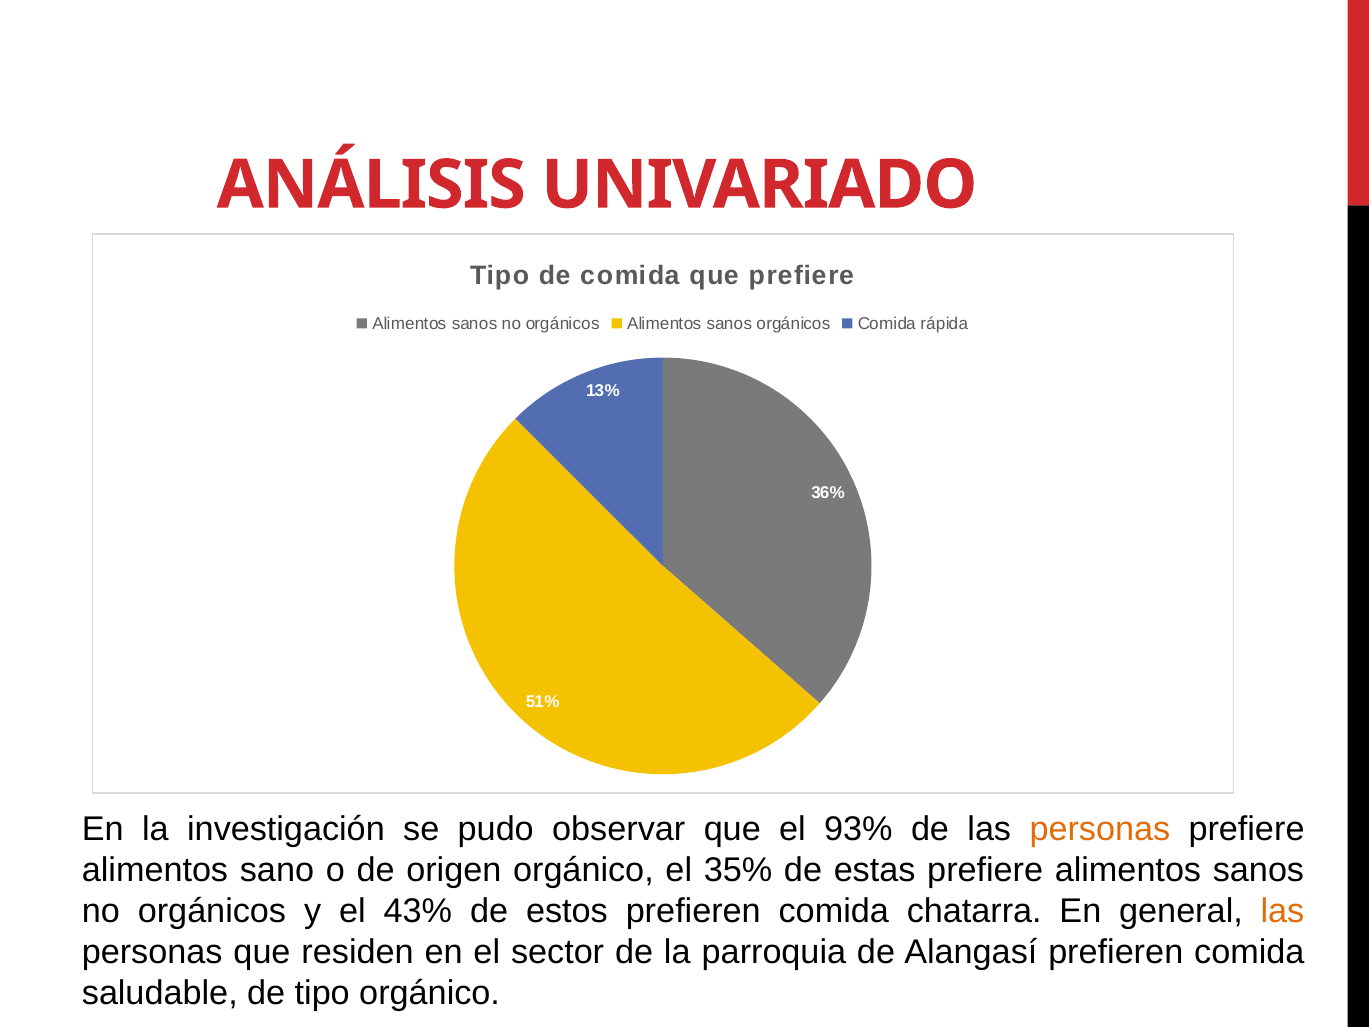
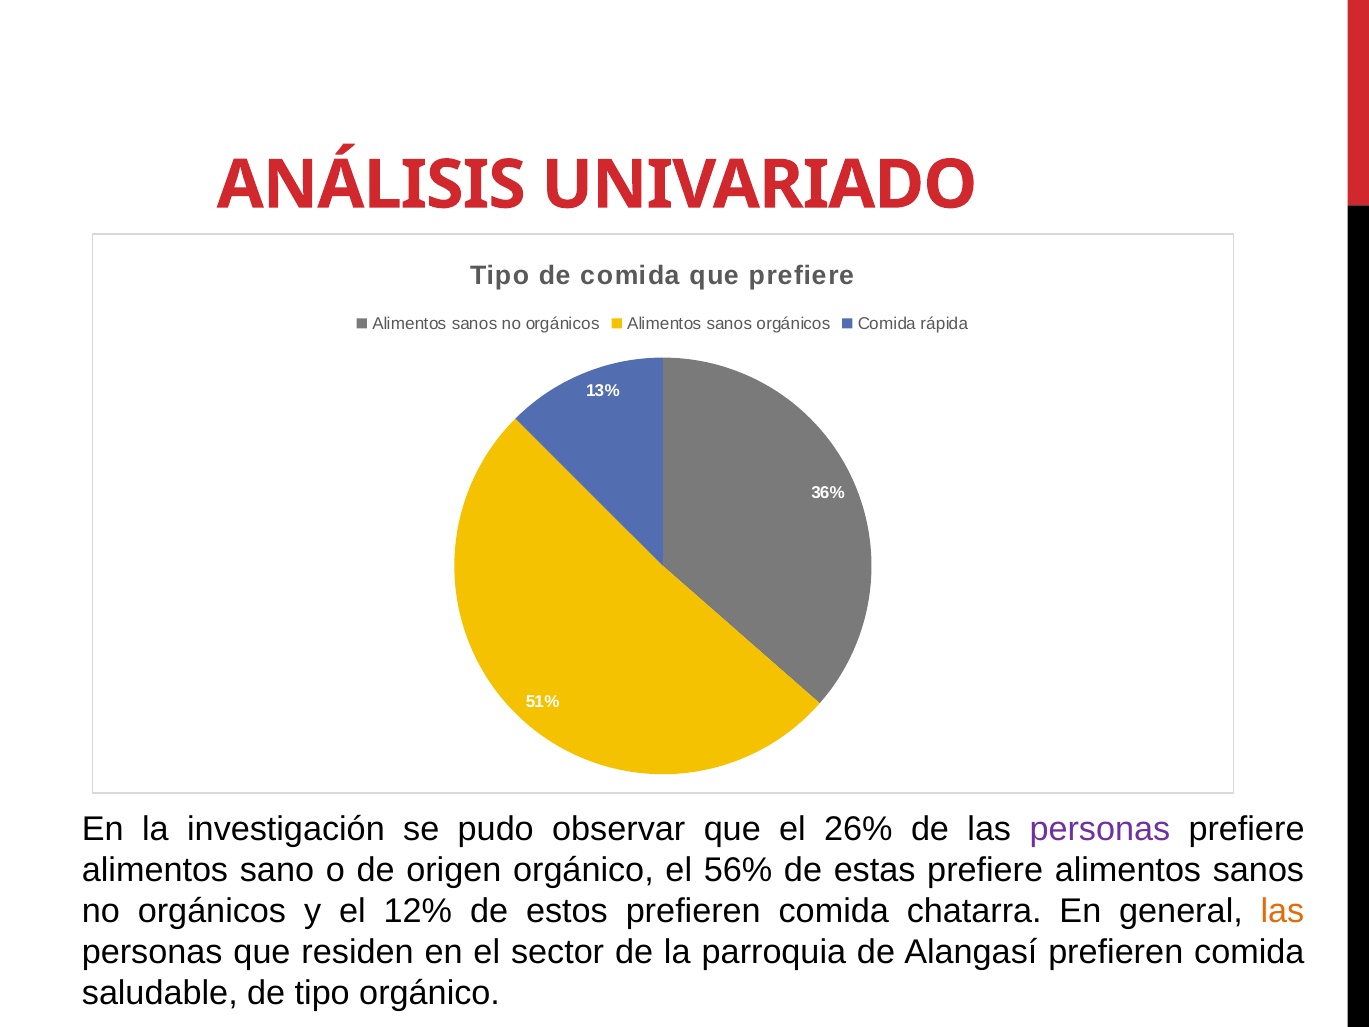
93%: 93% -> 26% (858, 829)
personas colour: orange -> purple (1100, 829)
35%: 35% -> 56% (738, 870)
43%: 43% -> 12% (418, 911)
